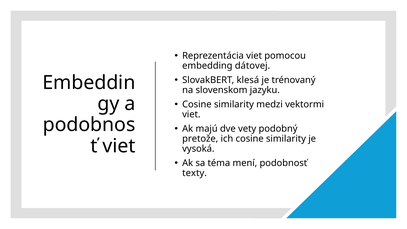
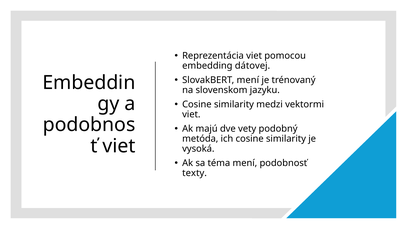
SlovakBERT klesá: klesá -> mení (248, 80)
pretože: pretože -> metóda (200, 139)
